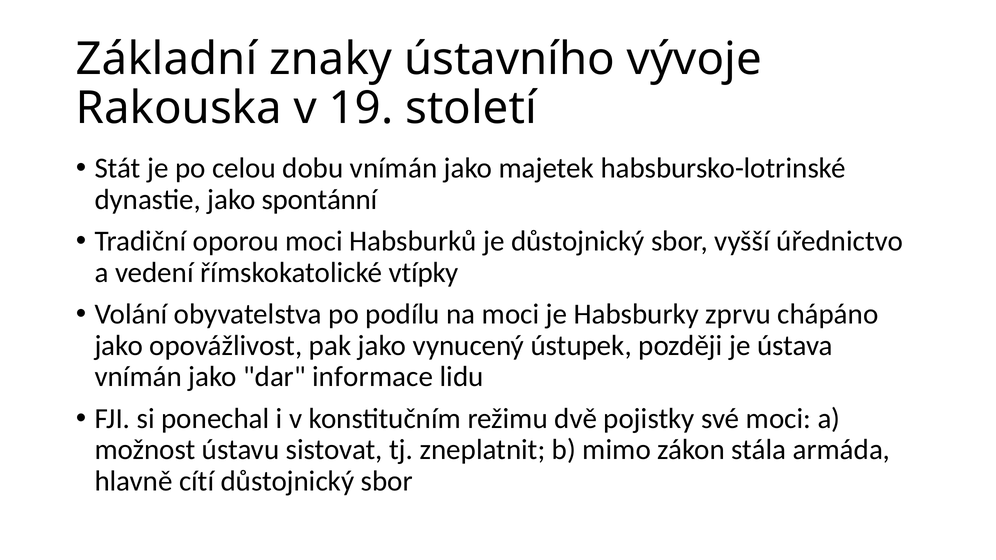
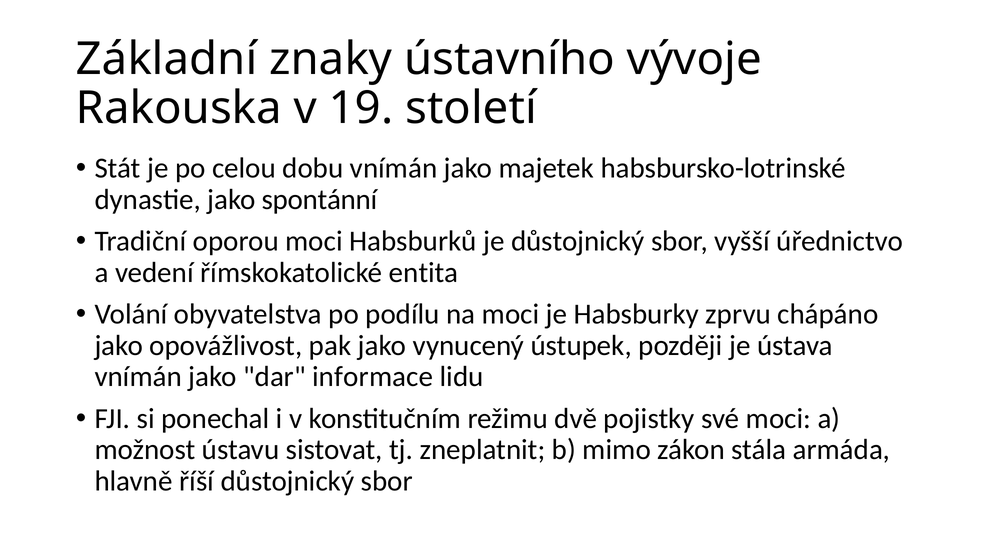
vtípky: vtípky -> entita (424, 273)
cítí: cítí -> říší (197, 481)
